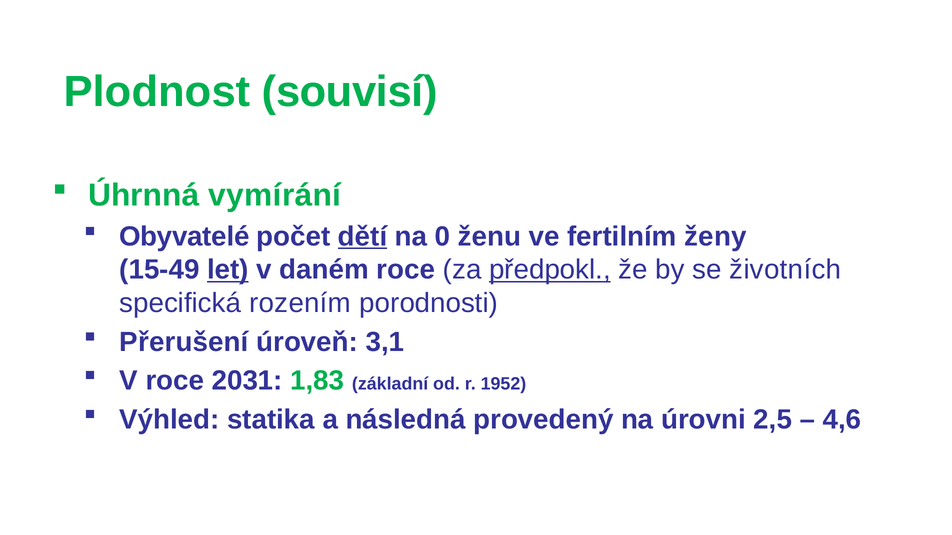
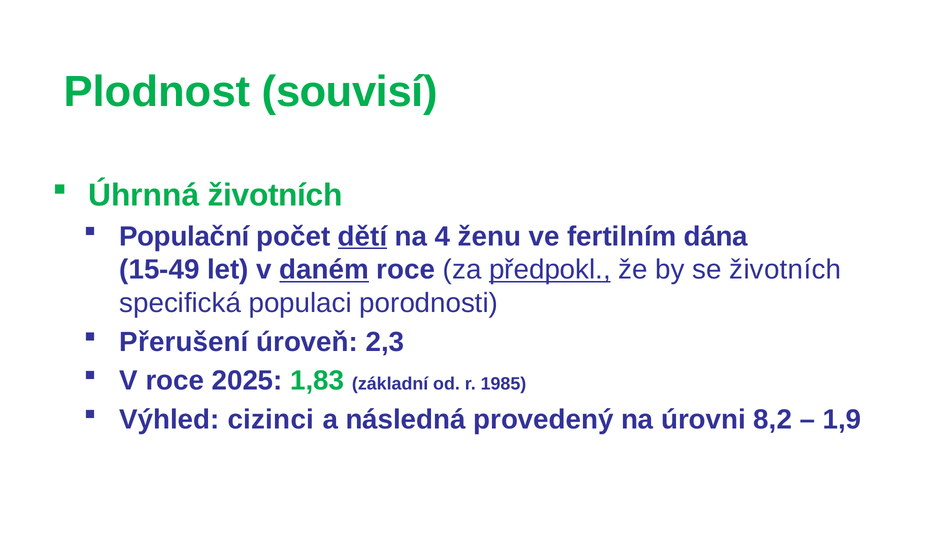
Úhrnná vymírání: vymírání -> životních (275, 196)
Obyvatelé: Obyvatelé -> Populační (184, 237)
0: 0 -> 4 (443, 237)
ženy: ženy -> dána (716, 237)
let underline: present -> none (228, 270)
daném underline: none -> present (324, 270)
rozením: rozením -> populaci (300, 303)
3,1: 3,1 -> 2,3 (385, 342)
2031: 2031 -> 2025 (247, 381)
1952: 1952 -> 1985 (503, 384)
statika: statika -> cizinci (271, 420)
2,5: 2,5 -> 8,2 (773, 420)
4,6: 4,6 -> 1,9 (842, 420)
